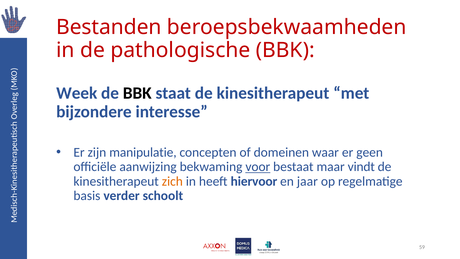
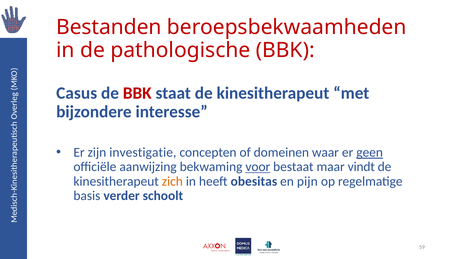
Week: Week -> Casus (77, 93)
BBK colour: black -> red (137, 93)
manipulatie: manipulatie -> investigatie (143, 152)
geen underline: none -> present (370, 152)
hiervoor: hiervoor -> obesitas (254, 181)
jaar: jaar -> pijn (307, 181)
